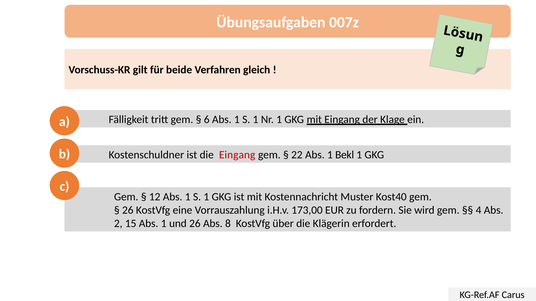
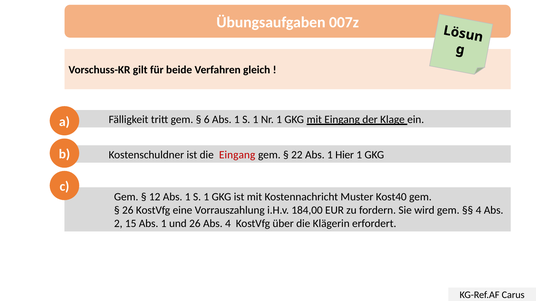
Bekl: Bekl -> Hier (345, 155)
173,00: 173,00 -> 184,00 (307, 211)
Abs 8: 8 -> 4 (228, 224)
